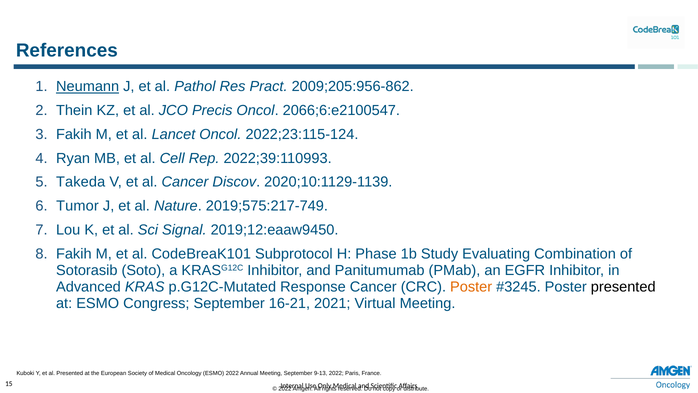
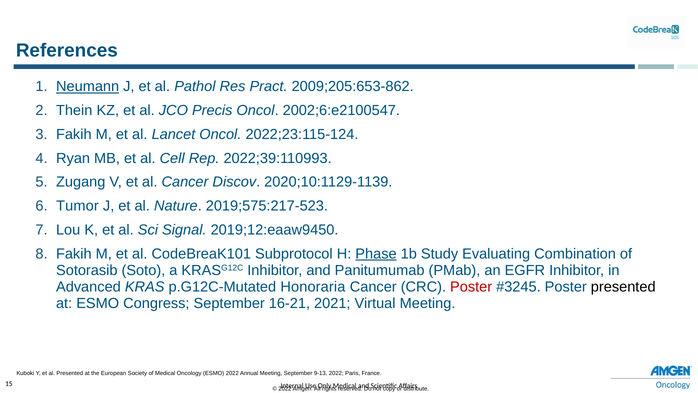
2009;205:956-862: 2009;205:956-862 -> 2009;205:653-862 (353, 86)
2066;6:e2100547: 2066;6:e2100547 -> 2002;6:e2100547 (341, 110)
Takeda: Takeda -> Zugang (81, 182)
2019;575:217-749: 2019;575:217-749 -> 2019;575:217-523 (267, 206)
Phase underline: none -> present (376, 254)
Response: Response -> Honoraria (313, 287)
Poster colour: orange -> red (471, 287)
